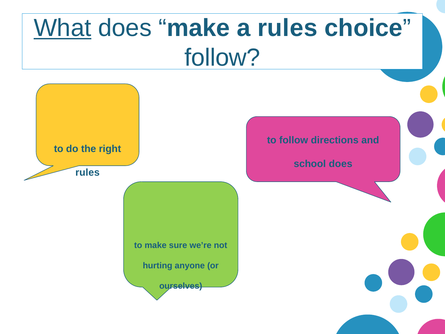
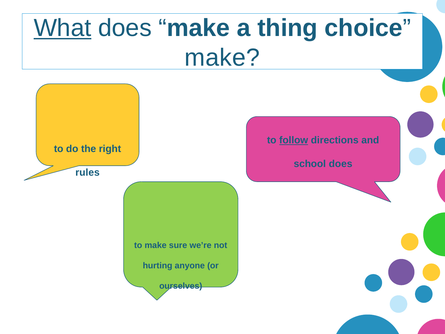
a rules: rules -> thing (288, 28)
follow: follow -> make (222, 58)
follow underline: none -> present (294, 140)
